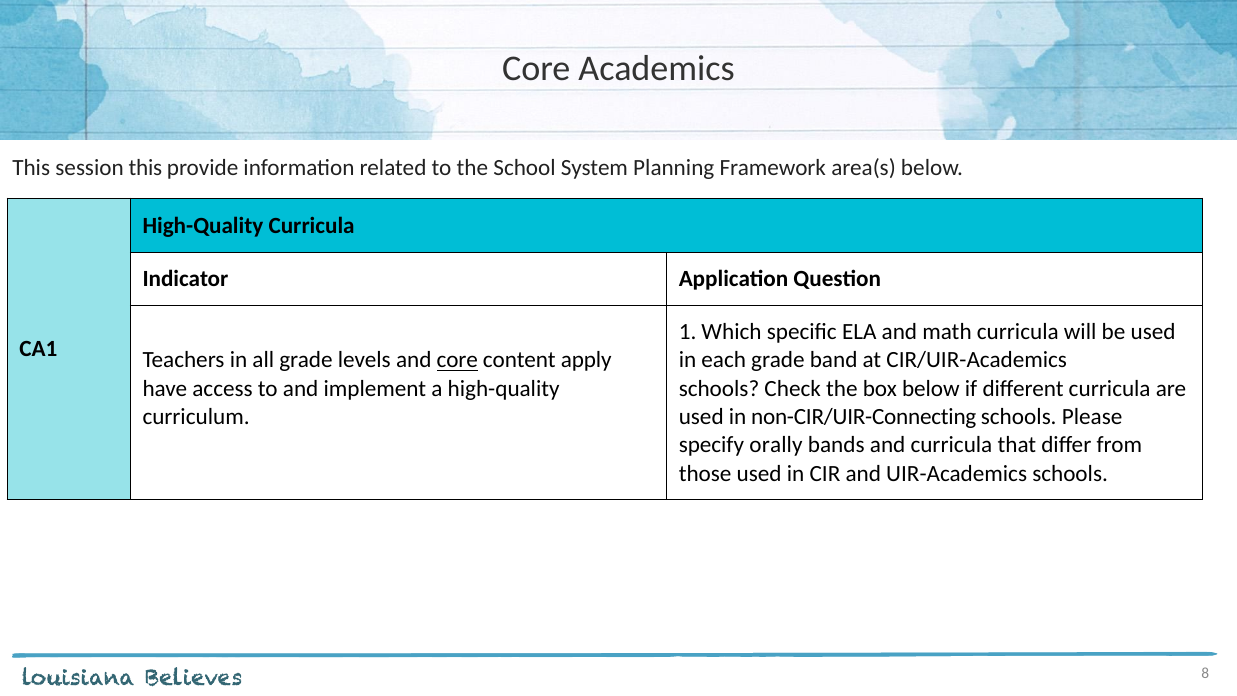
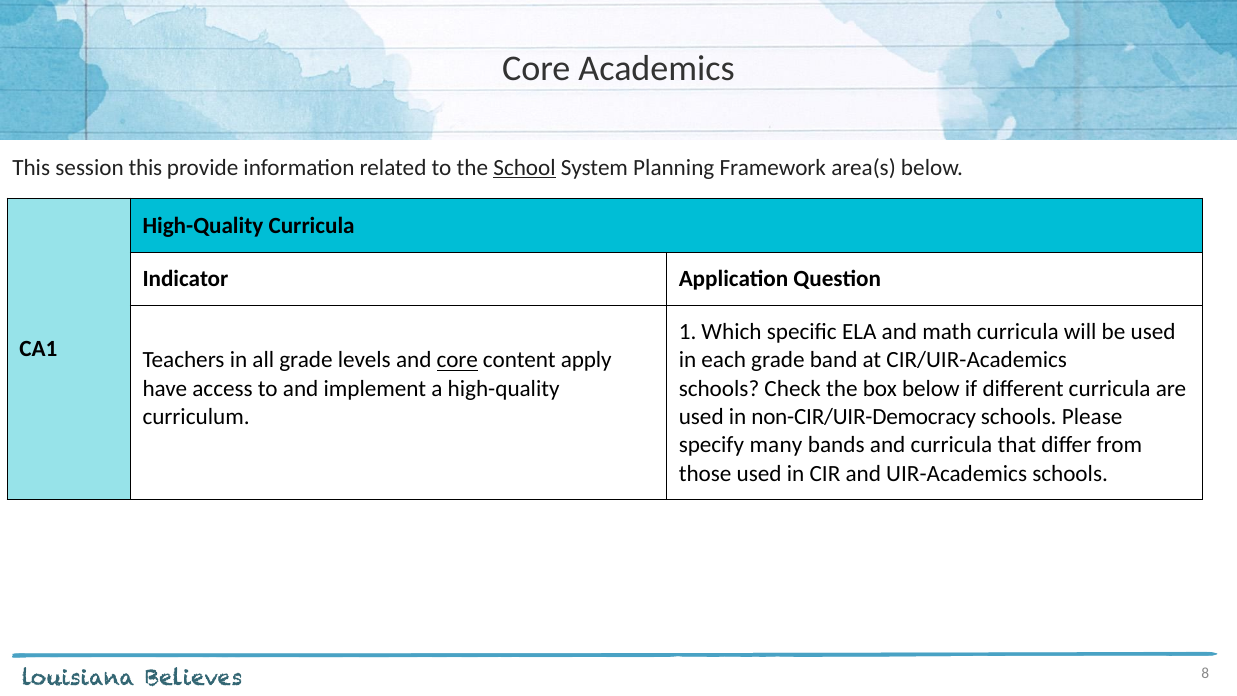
School underline: none -> present (525, 168)
non-CIR/UIR-Connecting: non-CIR/UIR-Connecting -> non-CIR/UIR-Democracy (864, 417)
orally: orally -> many (776, 445)
